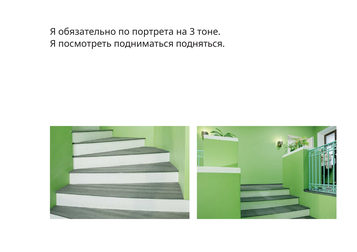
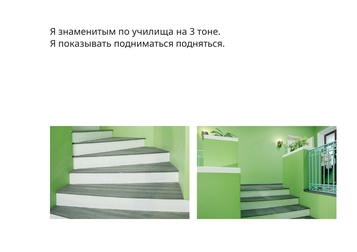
обязательно: обязательно -> знаменитым (87, 32)
портрета: портрета -> училища (153, 32)
посмотреть: посмотреть -> показывать (85, 44)
